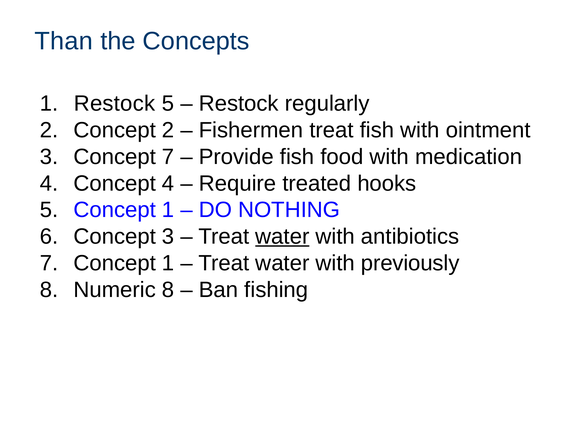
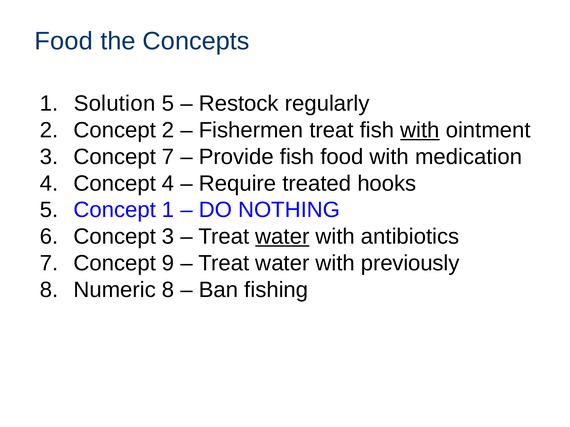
Than: Than -> Food (64, 41)
1 Restock: Restock -> Solution (115, 104)
with underline: none -> present (420, 130)
7 Concept 1: 1 -> 9 (168, 263)
